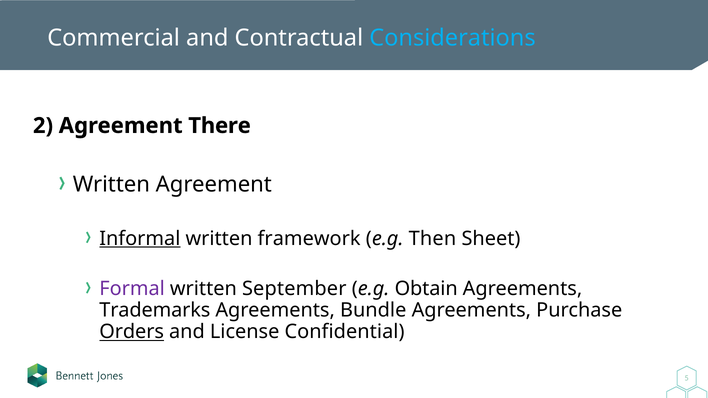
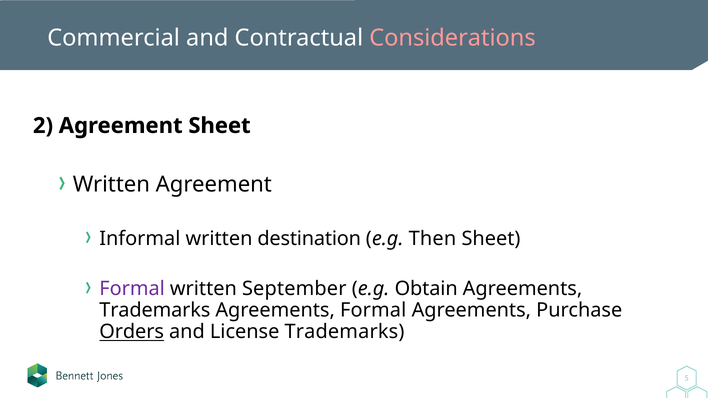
Considerations colour: light blue -> pink (453, 38)
Agreement There: There -> Sheet (219, 126)
Informal underline: present -> none (140, 239)
framework: framework -> destination (309, 239)
Agreements Bundle: Bundle -> Formal (373, 311)
License Confidential: Confidential -> Trademarks (344, 332)
